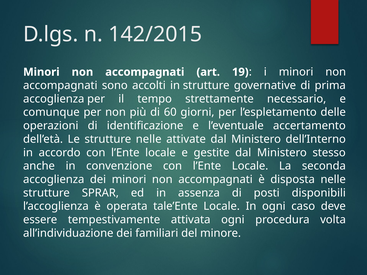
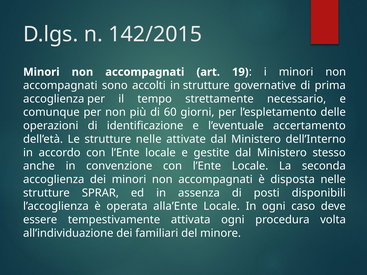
tale’Ente: tale’Ente -> alla’Ente (175, 206)
